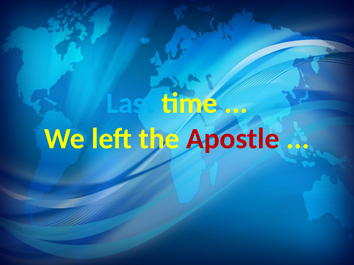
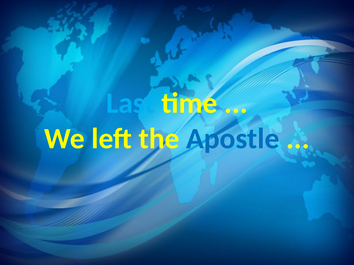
Apostle colour: red -> blue (233, 139)
